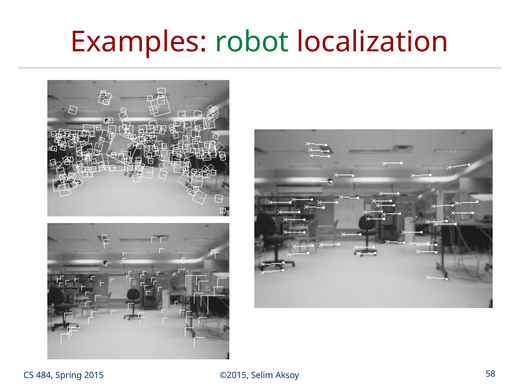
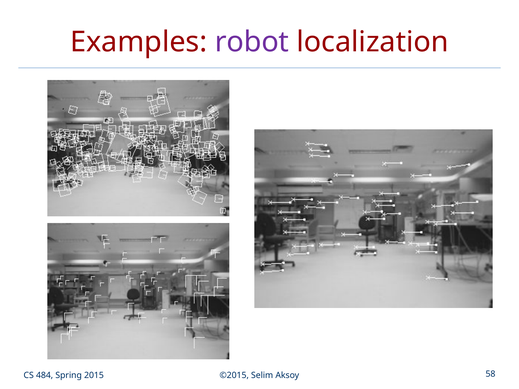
robot colour: green -> purple (252, 42)
